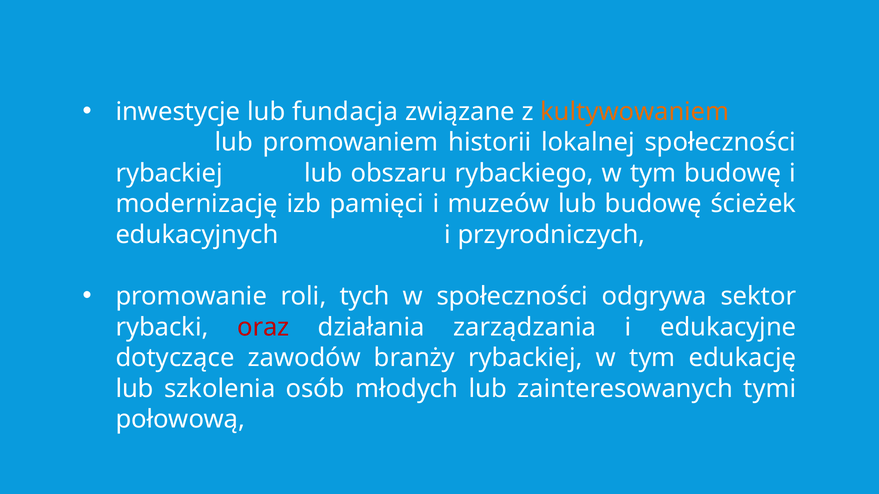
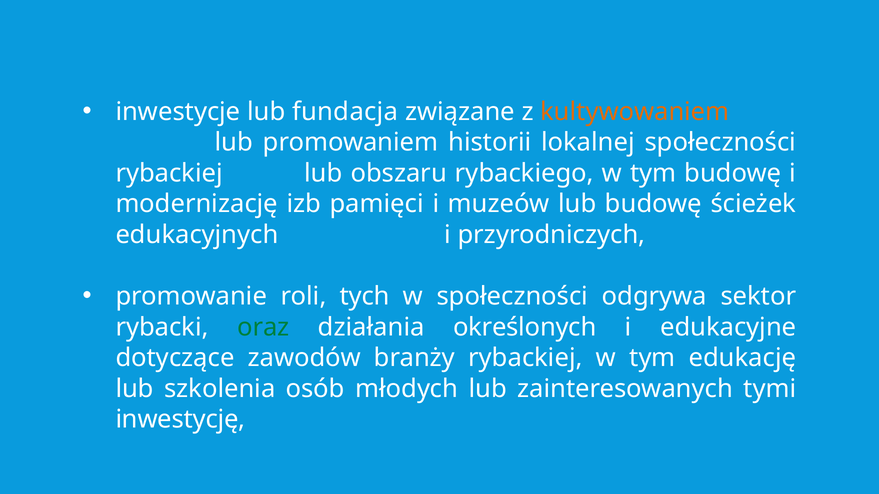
oraz colour: red -> green (263, 327)
zarządzania: zarządzania -> określonych (525, 327)
połowową: połowową -> inwestycję (180, 420)
